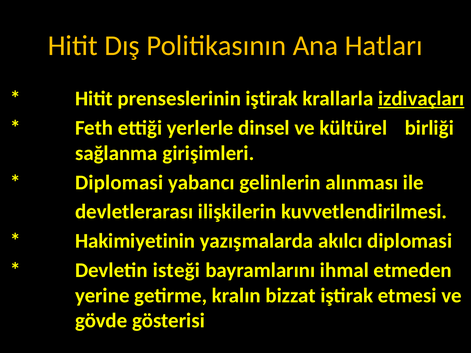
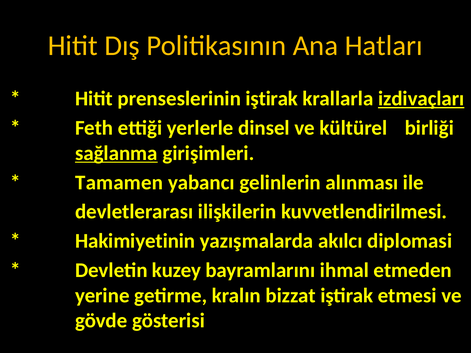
sağlanma underline: none -> present (116, 153)
Diplomasi: Diplomasi -> Tamamen (119, 183)
isteği: isteği -> kuzey (177, 271)
